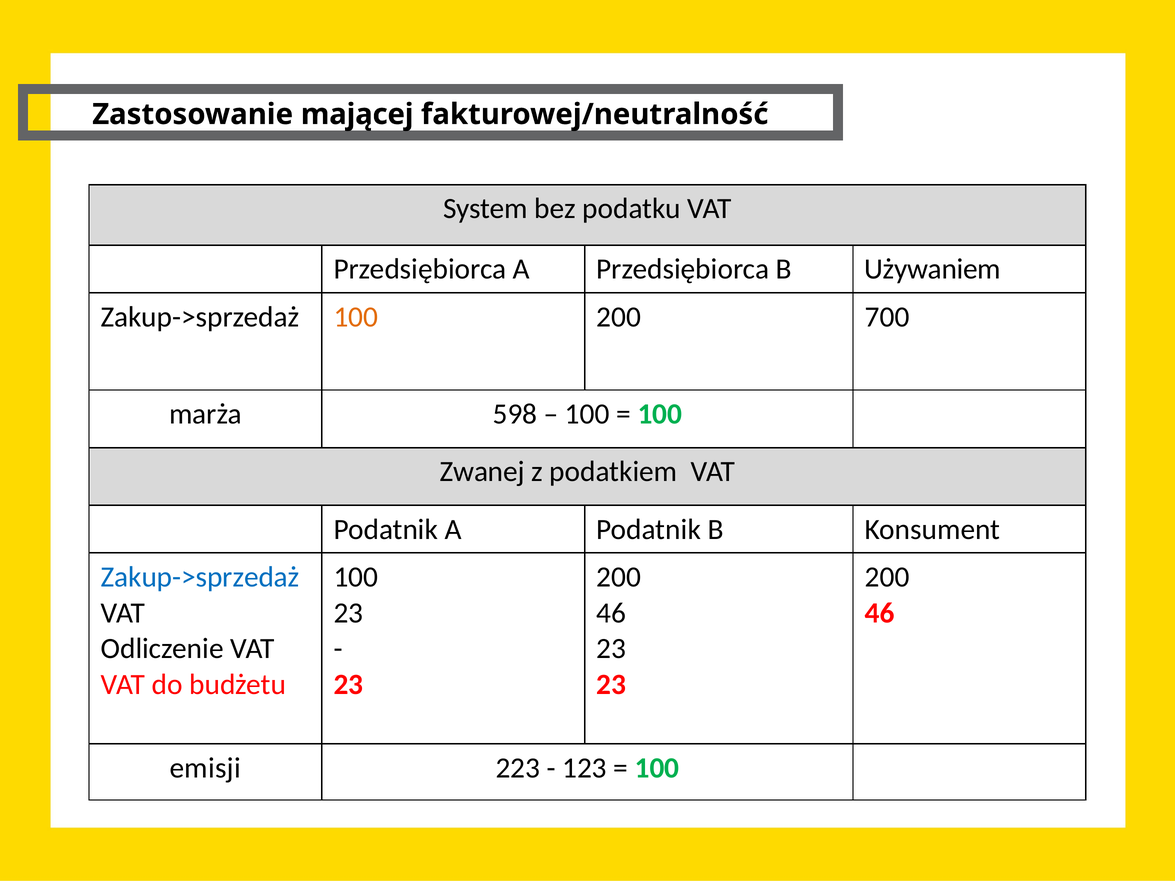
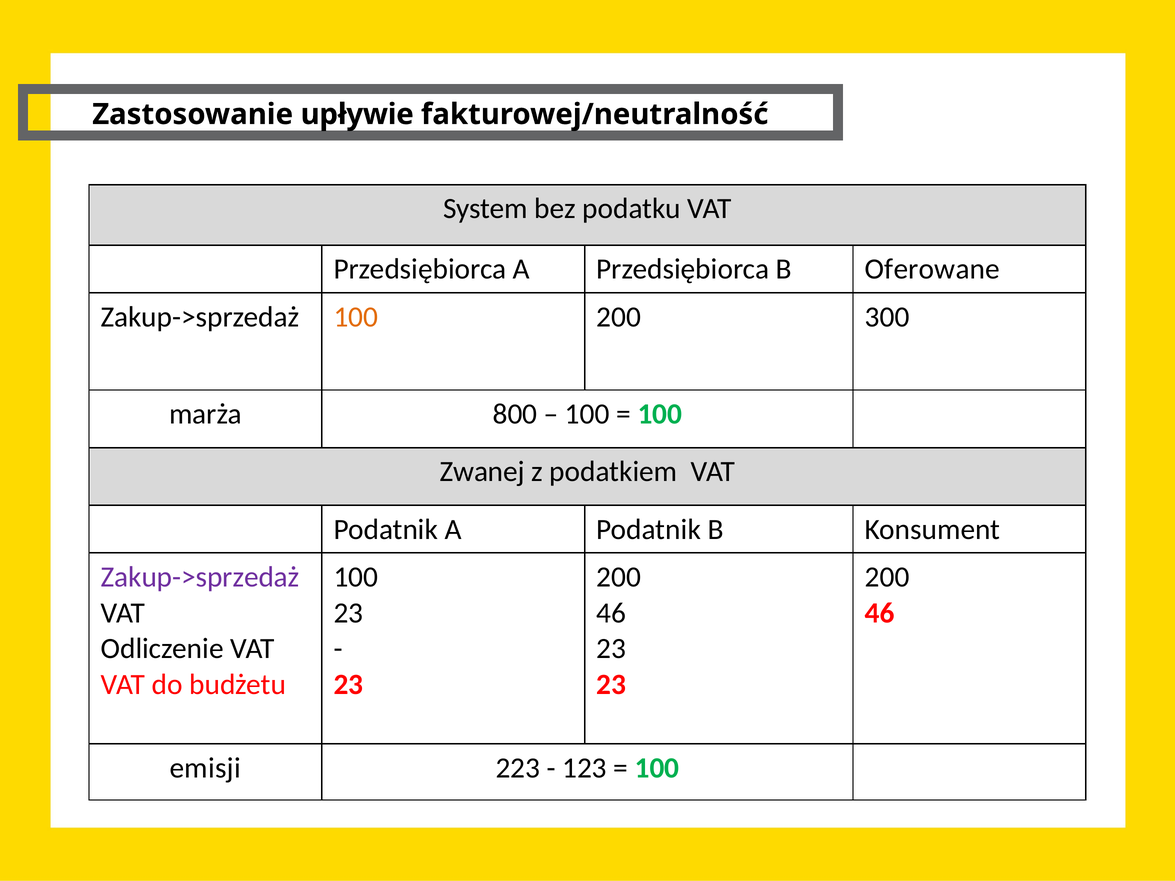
mającej: mającej -> upływie (357, 114)
Używaniem: Używaniem -> Oferowane (932, 269)
700: 700 -> 300 (887, 317)
598: 598 -> 800 (515, 414)
Zakup->sprzedaż colour: blue -> purple (200, 577)
